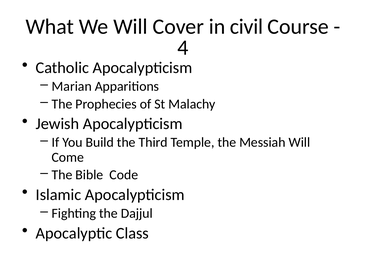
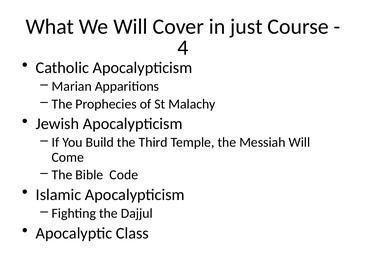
civil: civil -> just (246, 27)
